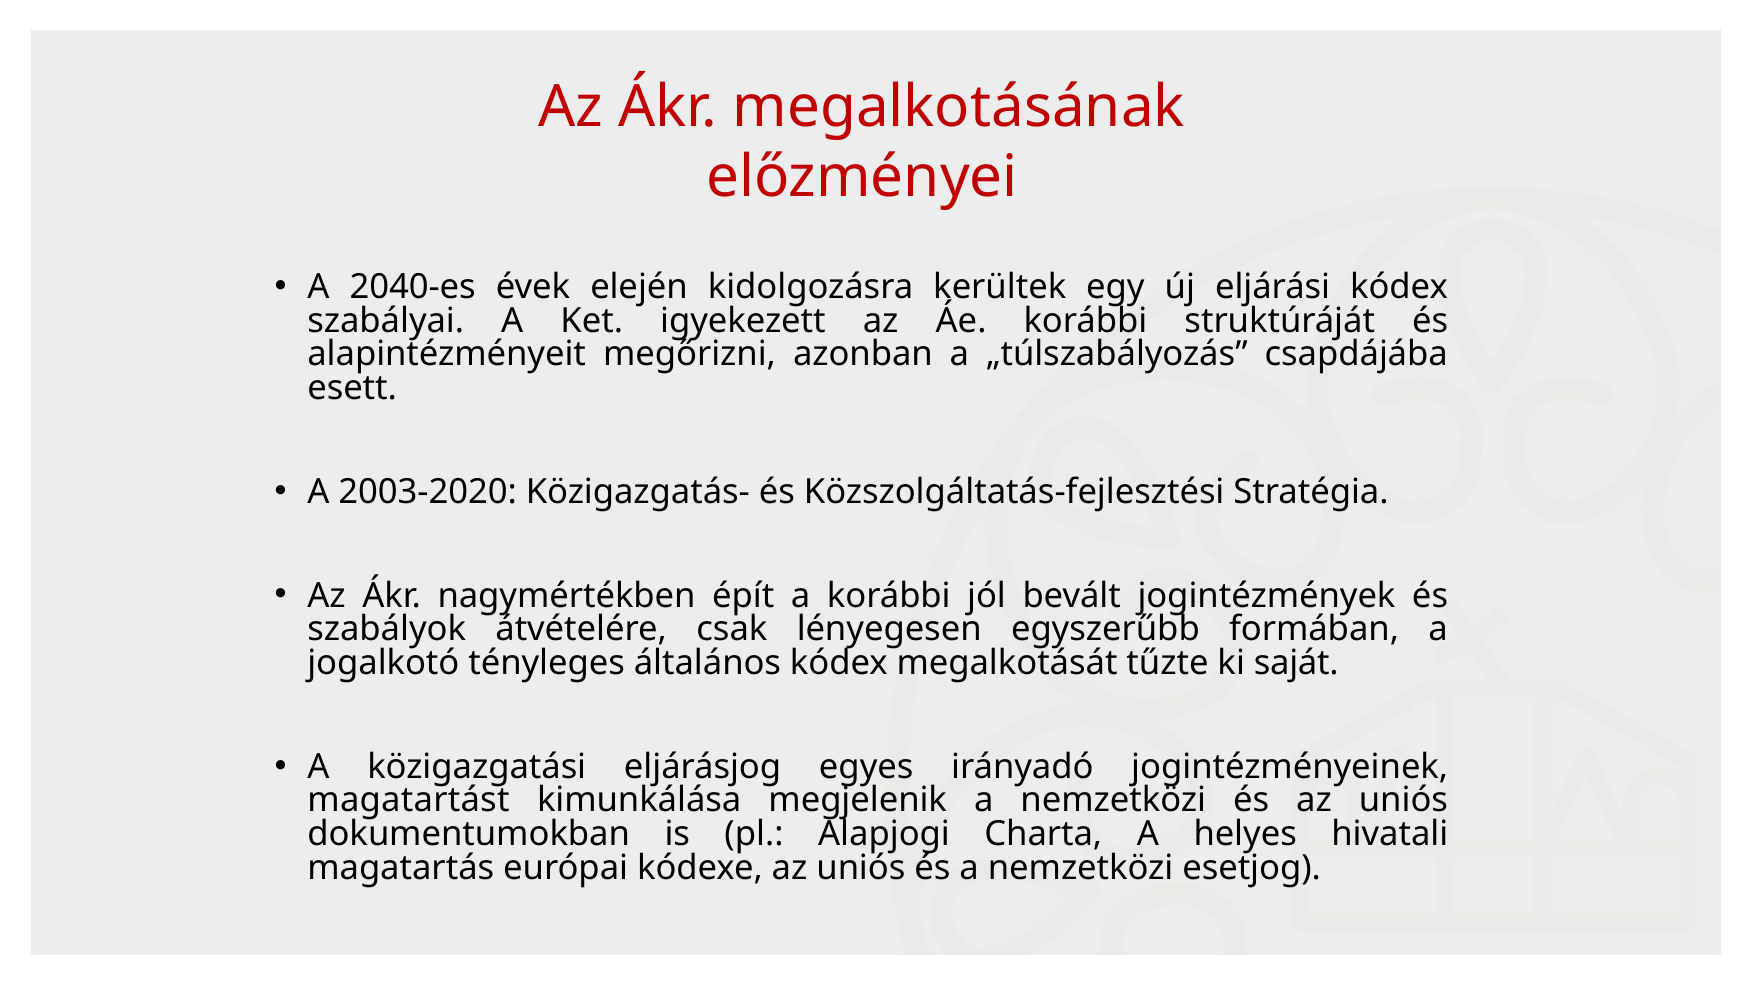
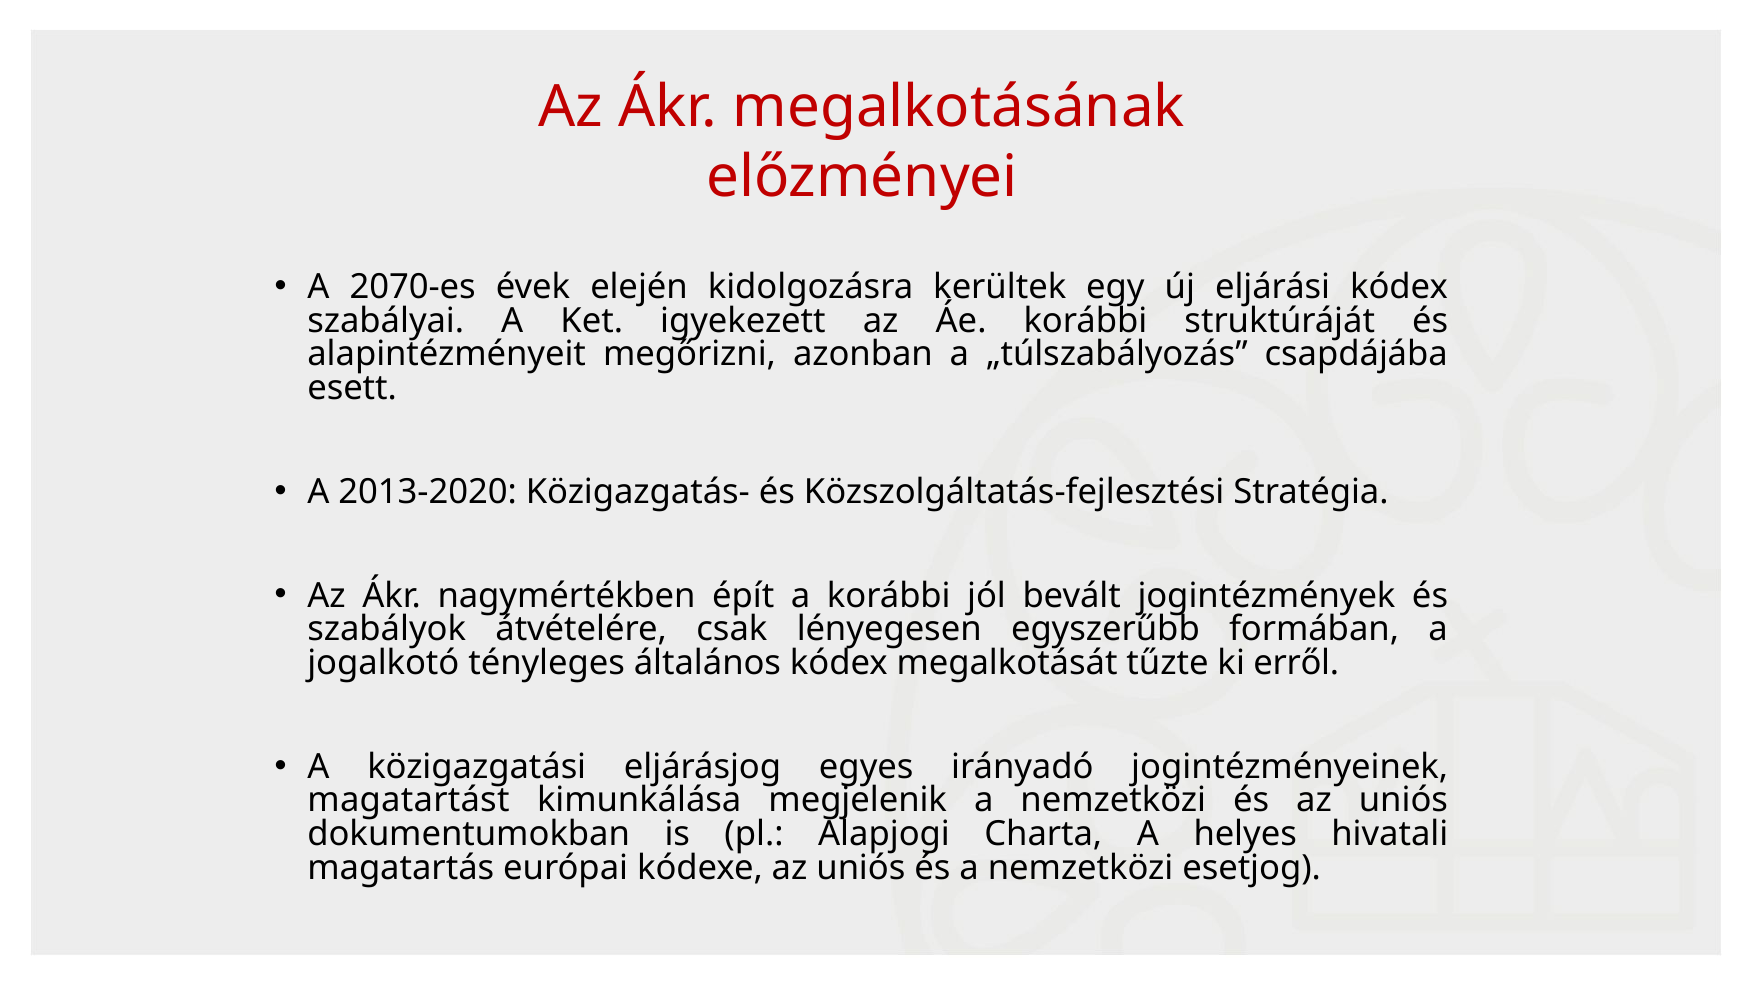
2040-es: 2040-es -> 2070-es (413, 287)
2003-2020: 2003-2020 -> 2013-2020 (428, 492)
saját: saját -> erről (1296, 663)
